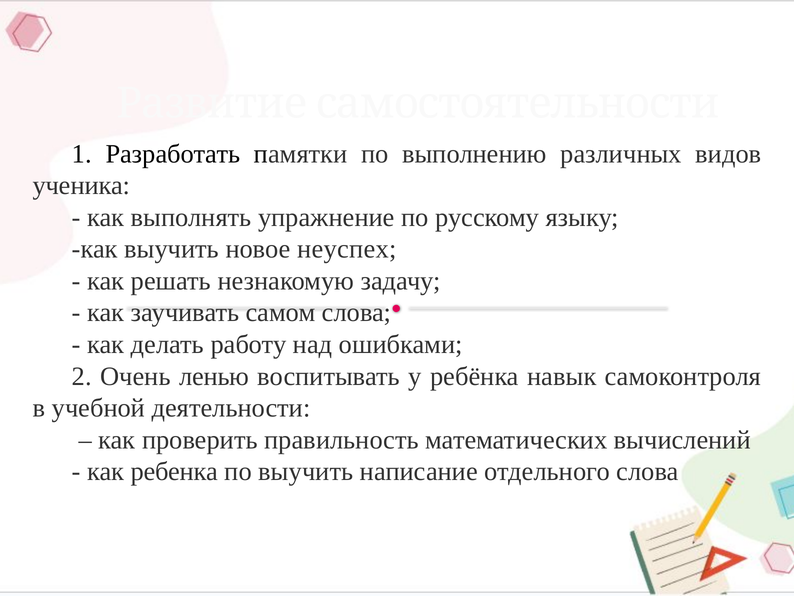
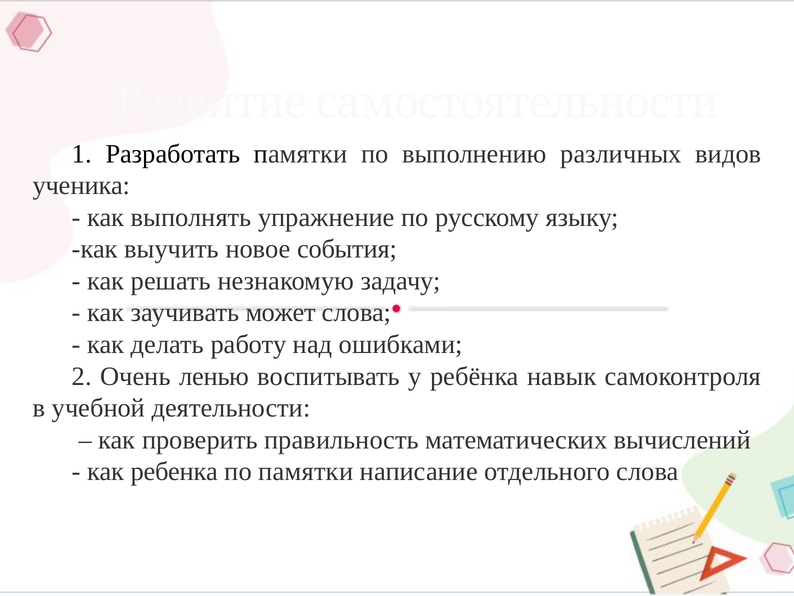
неуспех: неуспех -> события (347, 249)
самом: самом -> может (281, 312)
по выучить: выучить -> памятки (306, 471)
